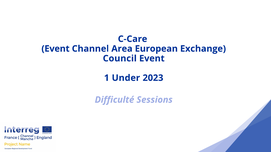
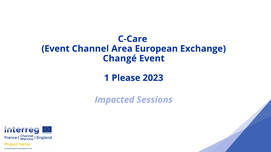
Council: Council -> Changé (120, 59)
Under: Under -> Please (126, 78)
Difficulté: Difficulté -> Impacted (115, 100)
